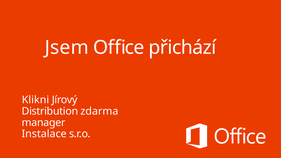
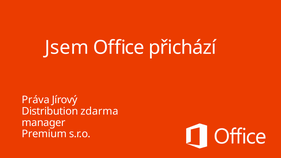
Klikni: Klikni -> Práva (36, 100)
Instalace: Instalace -> Premium (44, 134)
